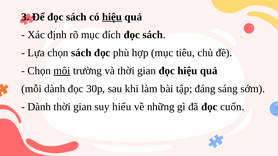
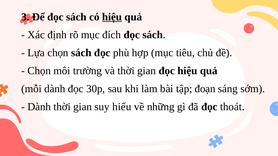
môi underline: present -> none (62, 71)
đáng: đáng -> đoạn (205, 89)
cuốn: cuốn -> thoát (232, 107)
